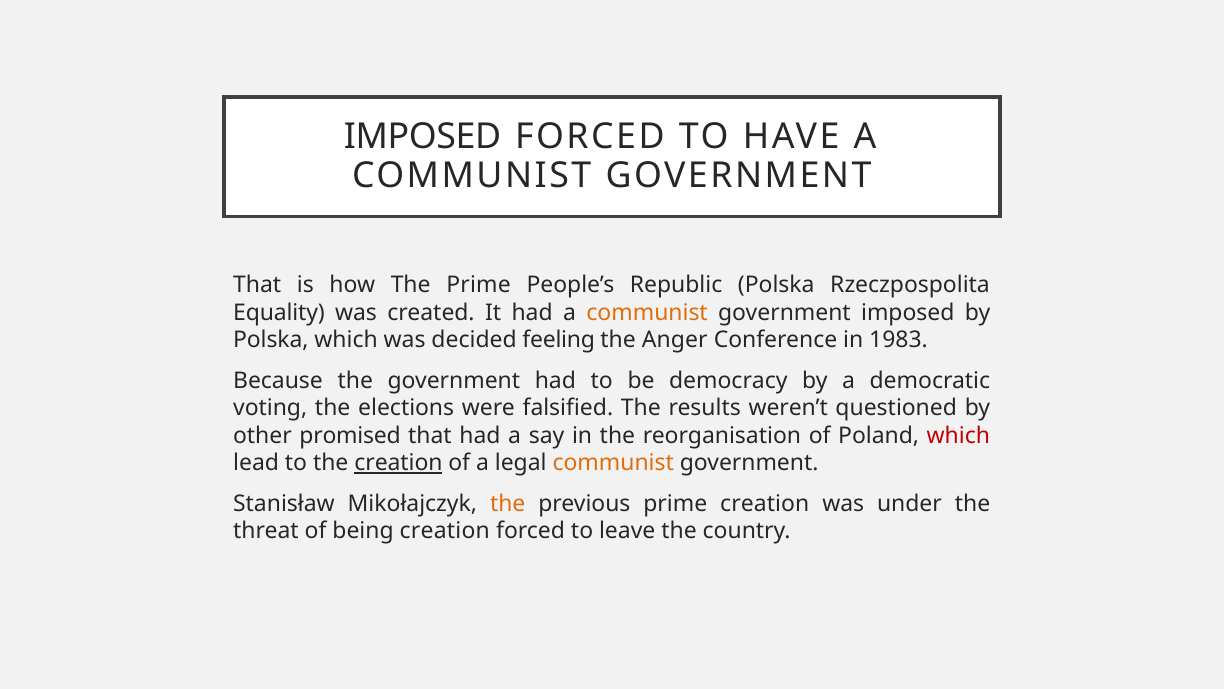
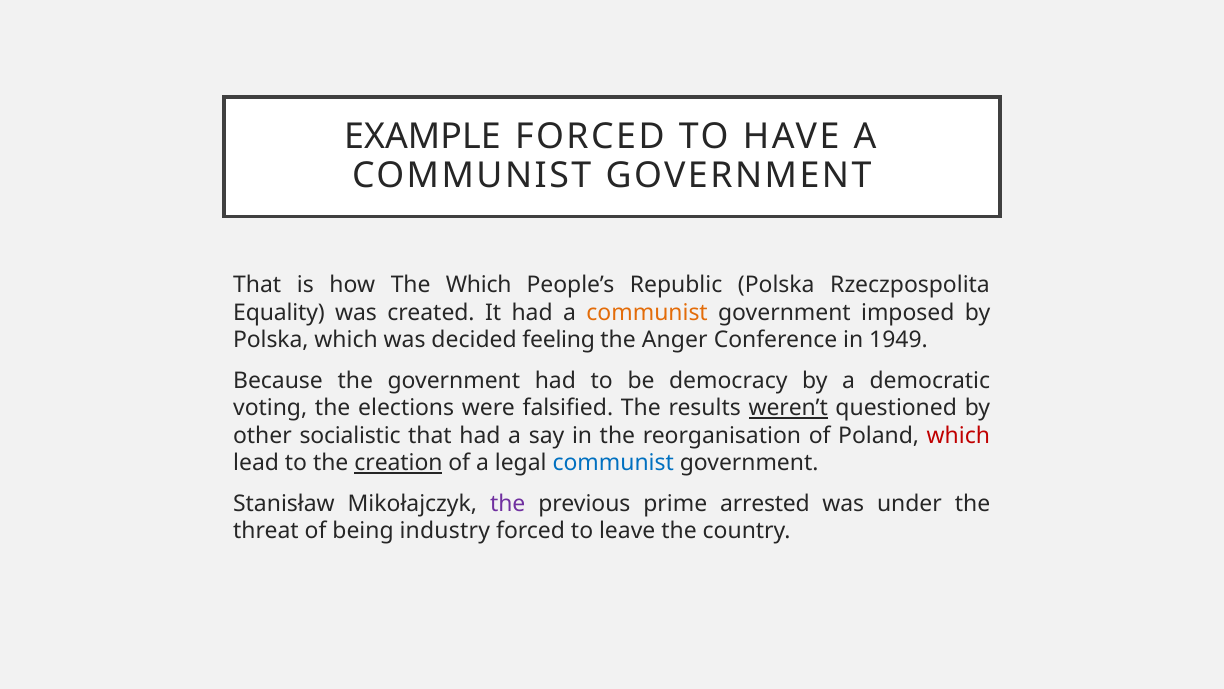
IMPOSED: IMPOSED -> EXAMPLE (422, 137)
The Prime: Prime -> Which (479, 285)
1983: 1983 -> 1949 (899, 340)
weren’t underline: none -> present (788, 408)
promised: promised -> socialistic (350, 435)
communist colour: orange -> blue (613, 463)
the colour: orange -> purple (508, 503)
prime creation: creation -> arrested (765, 503)
being creation: creation -> industry (445, 531)
